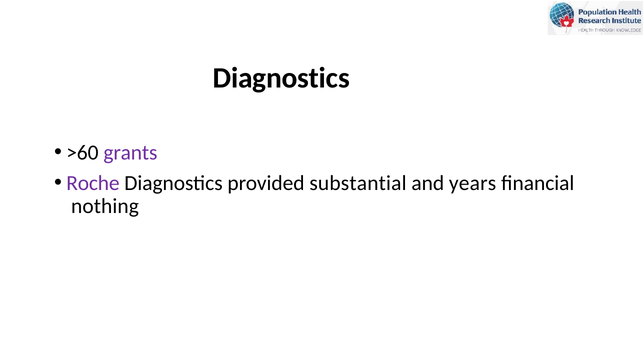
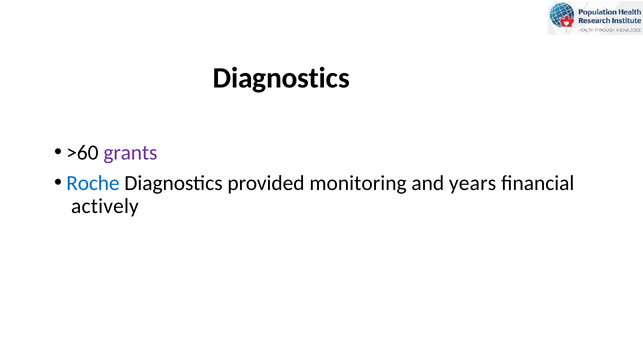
Roche colour: purple -> blue (93, 183)
substantial: substantial -> monitoring (358, 183)
nothing: nothing -> actively (105, 206)
